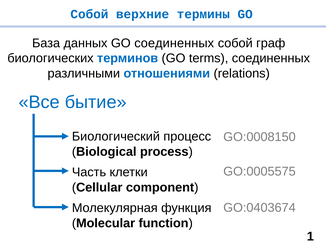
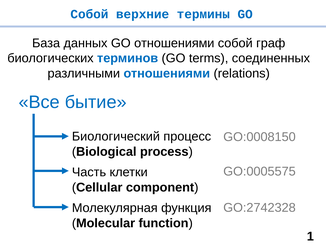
GO соединенных: соединенных -> отношениями (174, 43)
GO:0403674: GO:0403674 -> GO:2742328 (259, 208)
